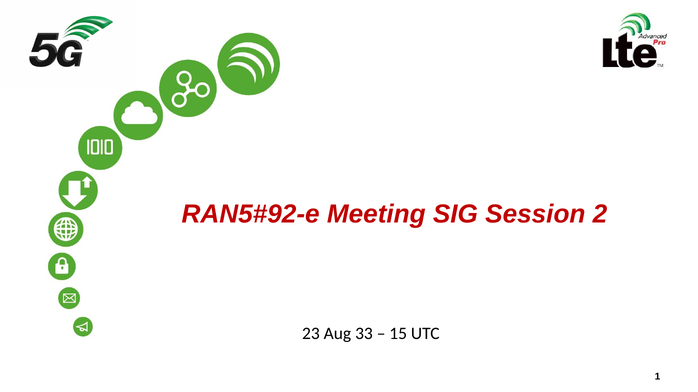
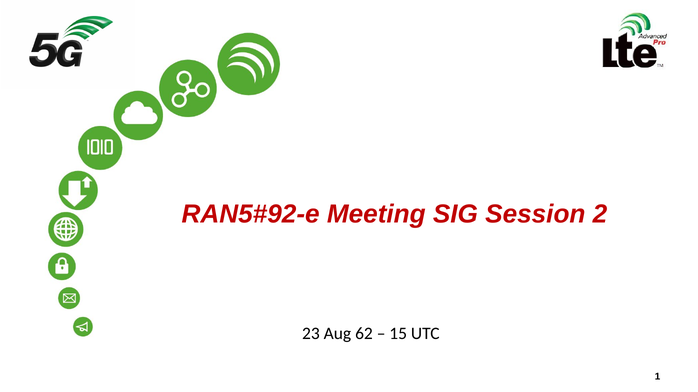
33: 33 -> 62 (364, 334)
